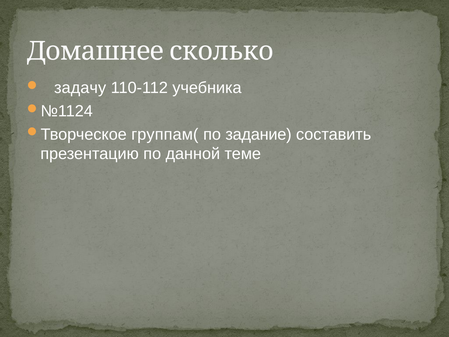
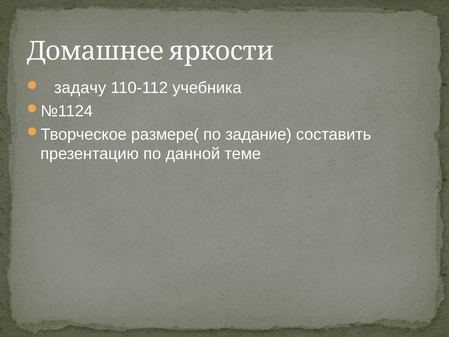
сколько: сколько -> яркости (222, 51)
группам(: группам( -> размере( (165, 134)
